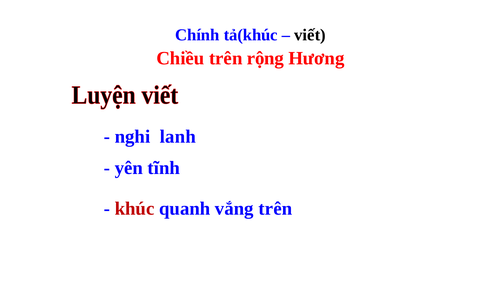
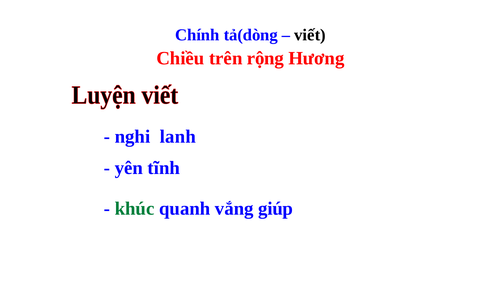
tả(khúc: tả(khúc -> tả(dòng (251, 35)
khúc colour: red -> green (135, 209)
vắng trên: trên -> giúp (276, 209)
